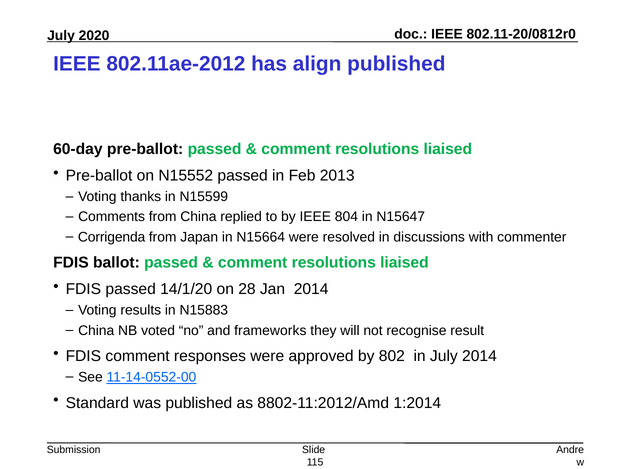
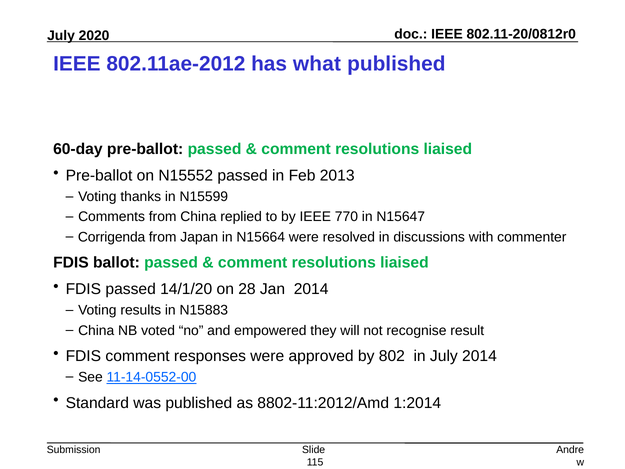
align: align -> what (317, 64)
804: 804 -> 770 (346, 217)
frameworks: frameworks -> empowered (270, 330)
